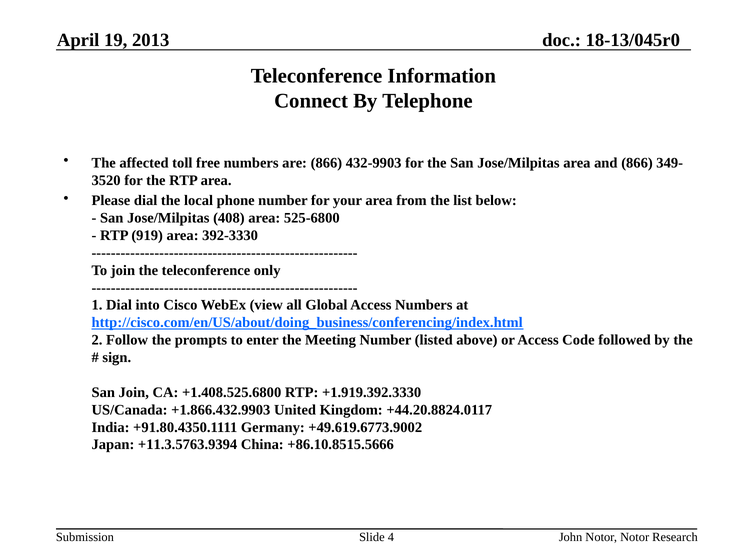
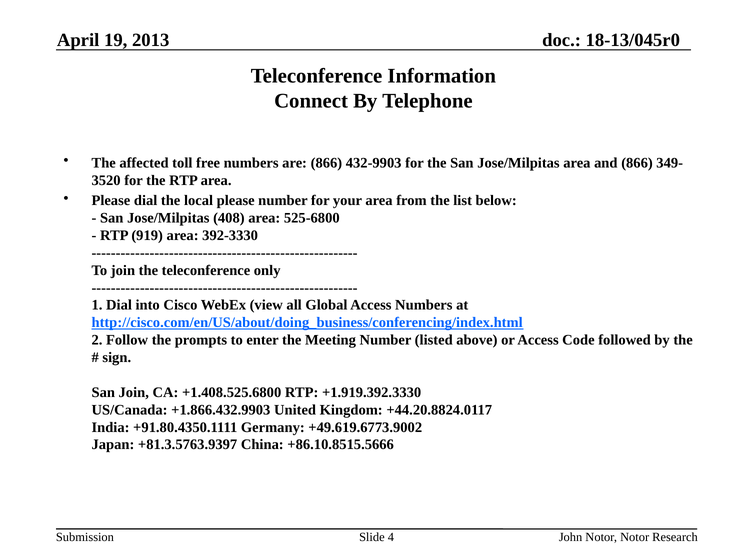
local phone: phone -> please (236, 201)
+11.3.5763.9394: +11.3.5763.9394 -> +81.3.5763.9397 (188, 445)
